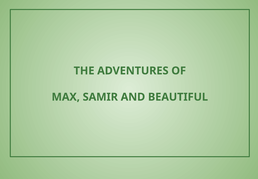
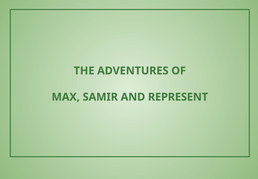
BEAUTIFUL: BEAUTIFUL -> REPRESENT (178, 97)
